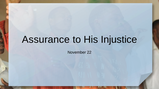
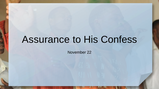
Injustice: Injustice -> Confess (119, 40)
